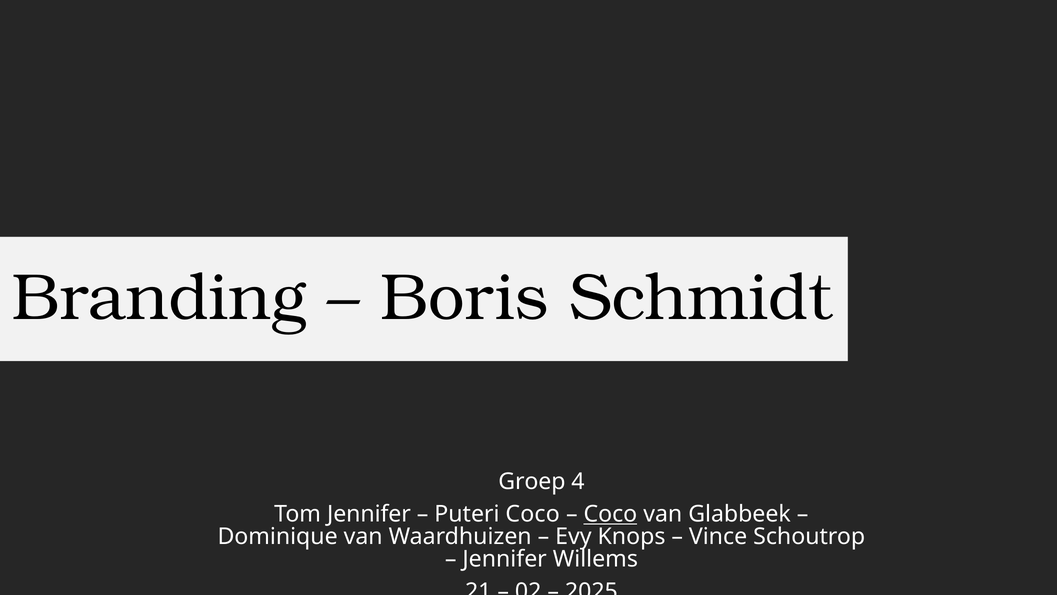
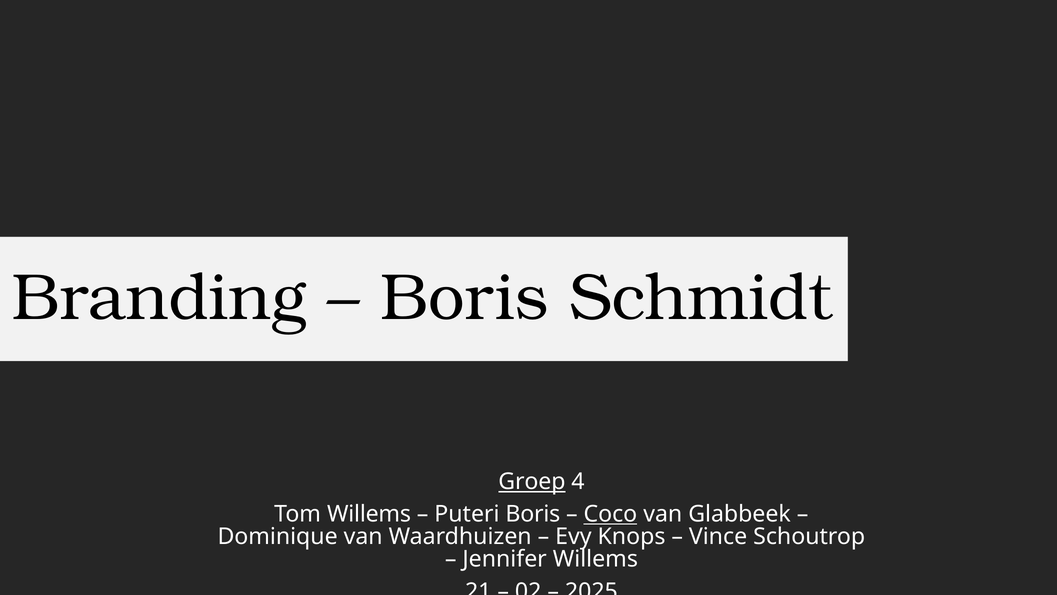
Groep underline: none -> present (532, 481)
Tom Jennifer: Jennifer -> Willems (369, 514)
Puteri Coco: Coco -> Boris (533, 514)
